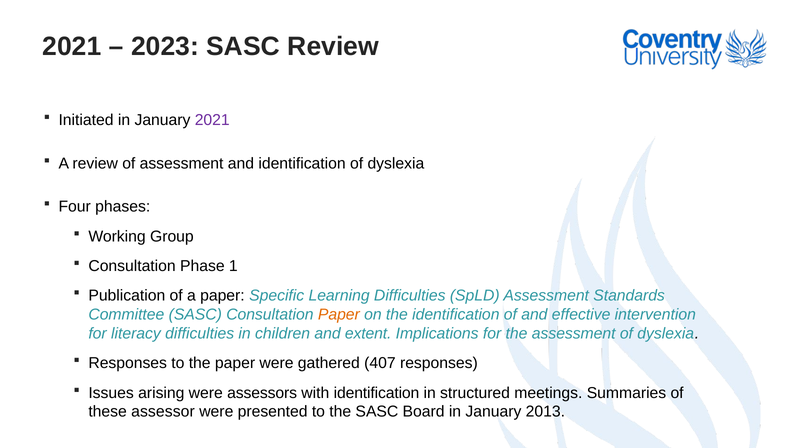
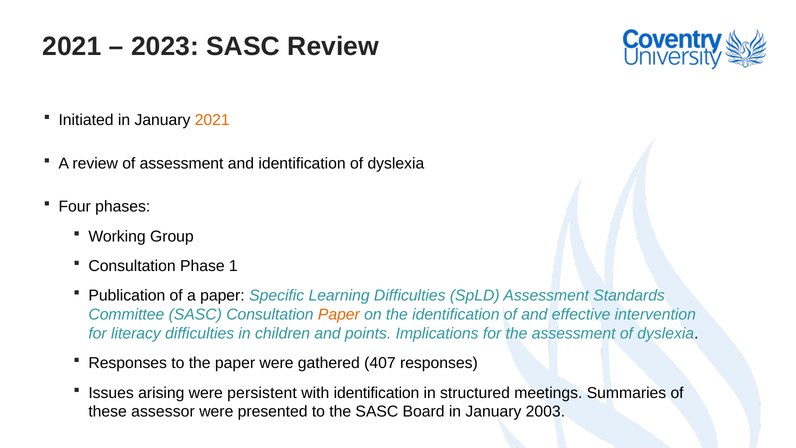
2021 colour: purple -> orange (212, 120)
extent: extent -> points (368, 333)
assessors: assessors -> persistent (262, 393)
2013: 2013 -> 2003 (545, 412)
